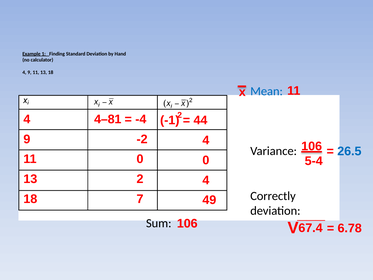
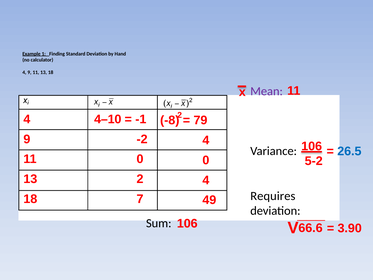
Mean colour: blue -> purple (267, 91)
4–81: 4–81 -> 4–10 (108, 119)
-4: -4 -> -1 (141, 119)
-1: -1 -> -8 (170, 120)
44: 44 -> 79 (200, 120)
5-4: 5-4 -> 5-2 (314, 161)
Correctly: Correctly -> Requires (273, 196)
6.78: 6.78 -> 3.90 (350, 228)
67.4: 67.4 -> 66.6 (311, 228)
